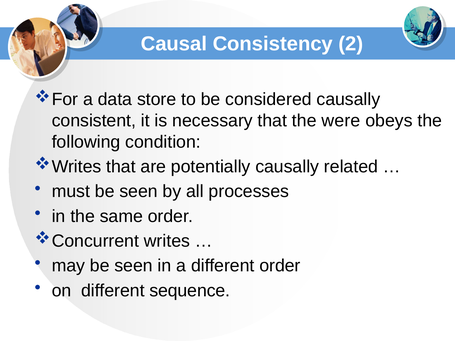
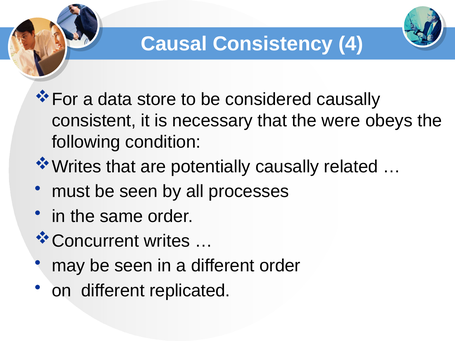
2: 2 -> 4 (351, 44)
sequence: sequence -> replicated (190, 291)
